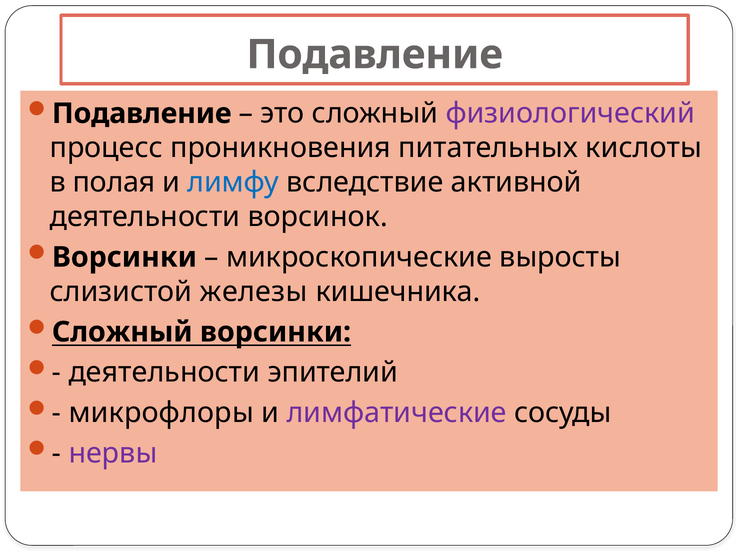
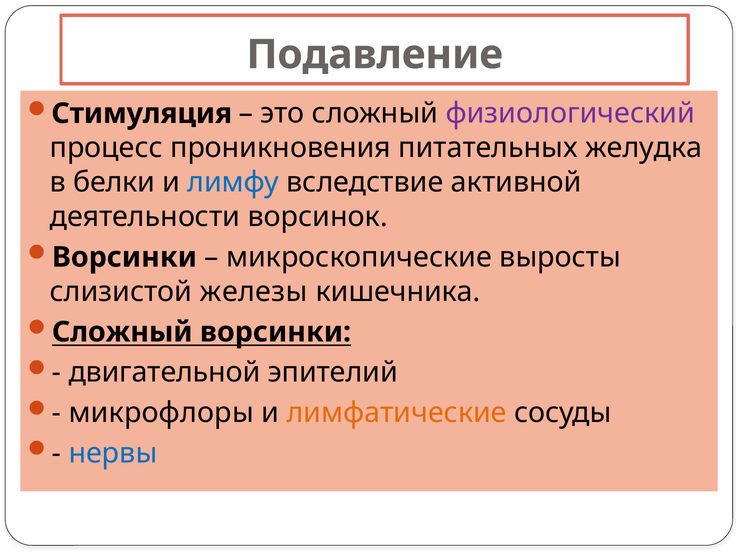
Подавление: Подавление -> Стимуляция (142, 114)
кислоты: кислоты -> желудка (644, 148)
полая: полая -> белки (114, 183)
деятельности: деятельности -> двигательной (164, 373)
лимфатические colour: purple -> orange (397, 413)
нервы colour: purple -> blue (113, 454)
